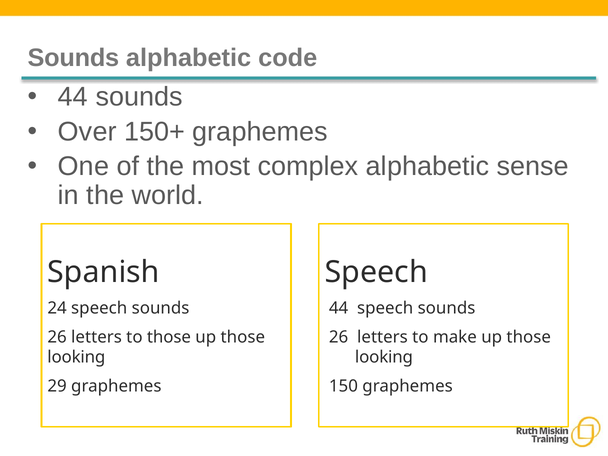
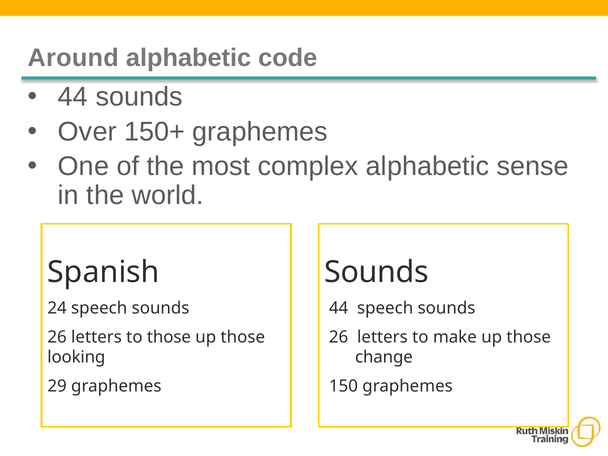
Sounds: Sounds -> Around (73, 58)
Speech: Speech -> Sounds (376, 272)
looking: looking -> change (384, 357)
